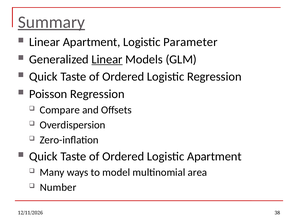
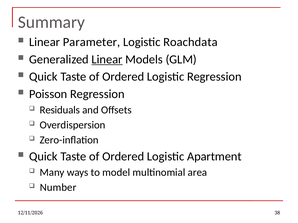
Summary underline: present -> none (51, 22)
Linear Apartment: Apartment -> Parameter (92, 42)
Parameter: Parameter -> Roachdata (190, 42)
Compare: Compare -> Residuals (60, 110)
